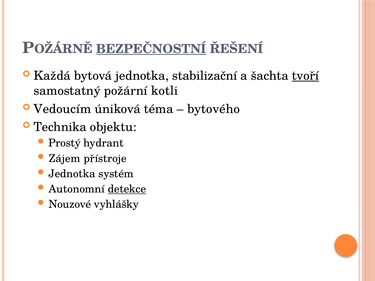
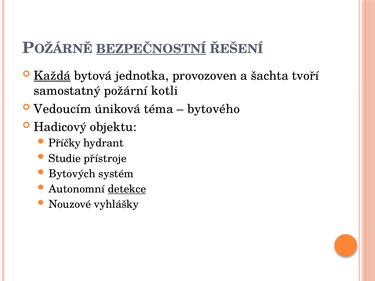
Každá underline: none -> present (52, 76)
stabilizační: stabilizační -> provozoven (205, 76)
tvoří underline: present -> none (305, 76)
Technika: Technika -> Hadicový (60, 127)
Prostý: Prostý -> Příčky (65, 143)
Zájem: Zájem -> Studie (65, 159)
Jednotka: Jednotka -> Bytových (72, 174)
